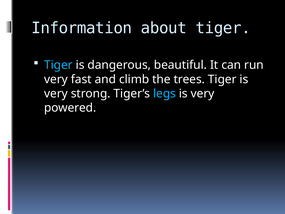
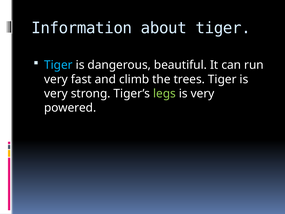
legs colour: light blue -> light green (164, 93)
